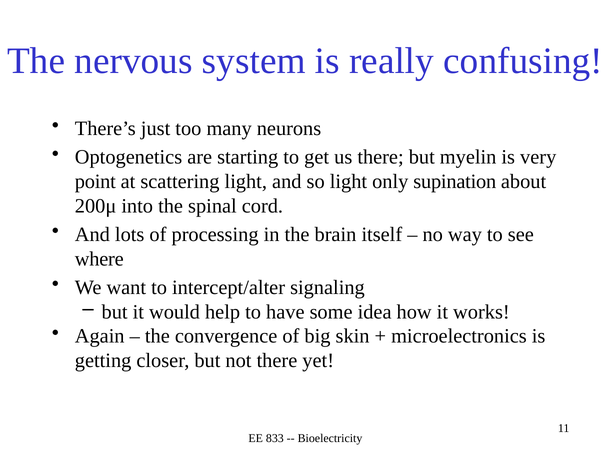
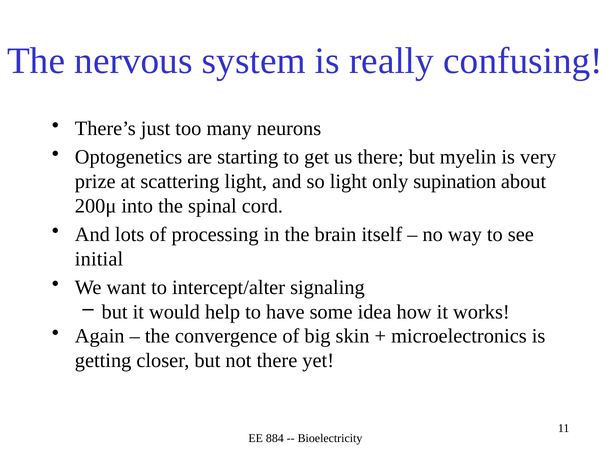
point: point -> prize (95, 182)
where: where -> initial (99, 259)
833: 833 -> 884 (275, 439)
